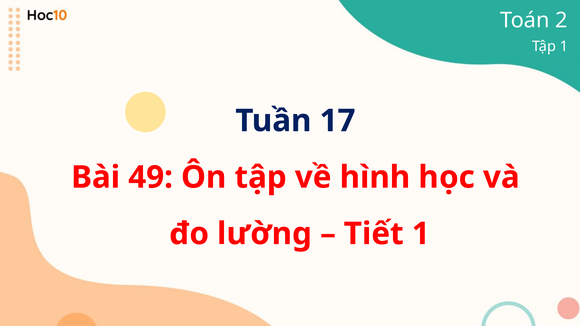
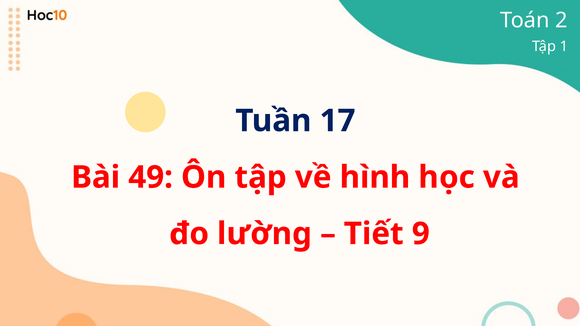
Tiết 1: 1 -> 9 (421, 234)
